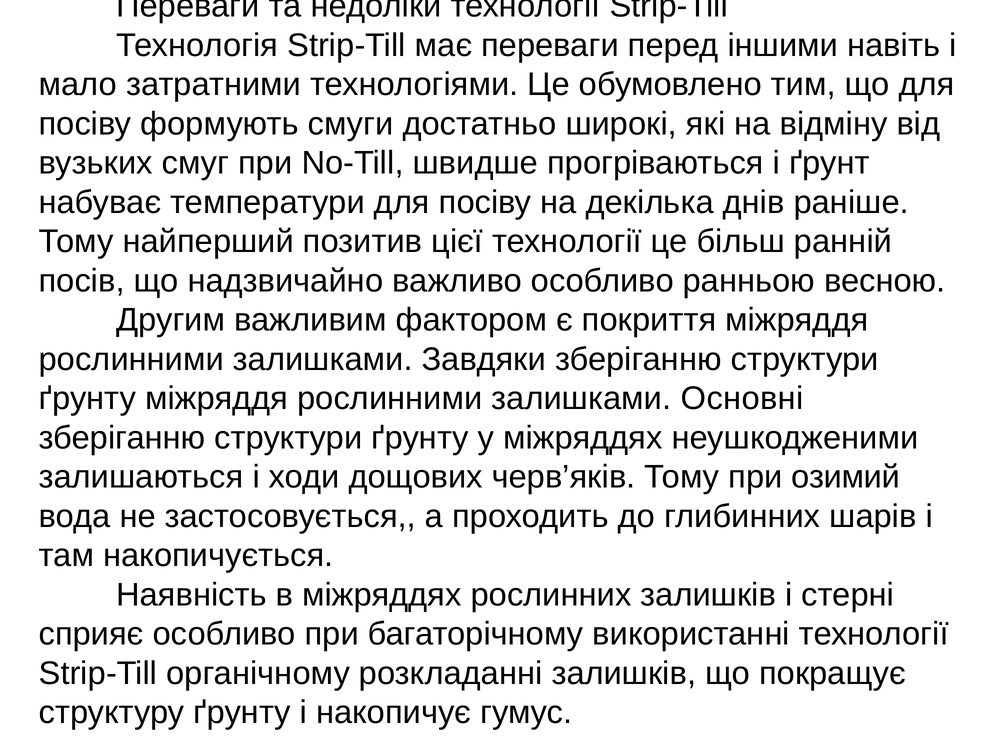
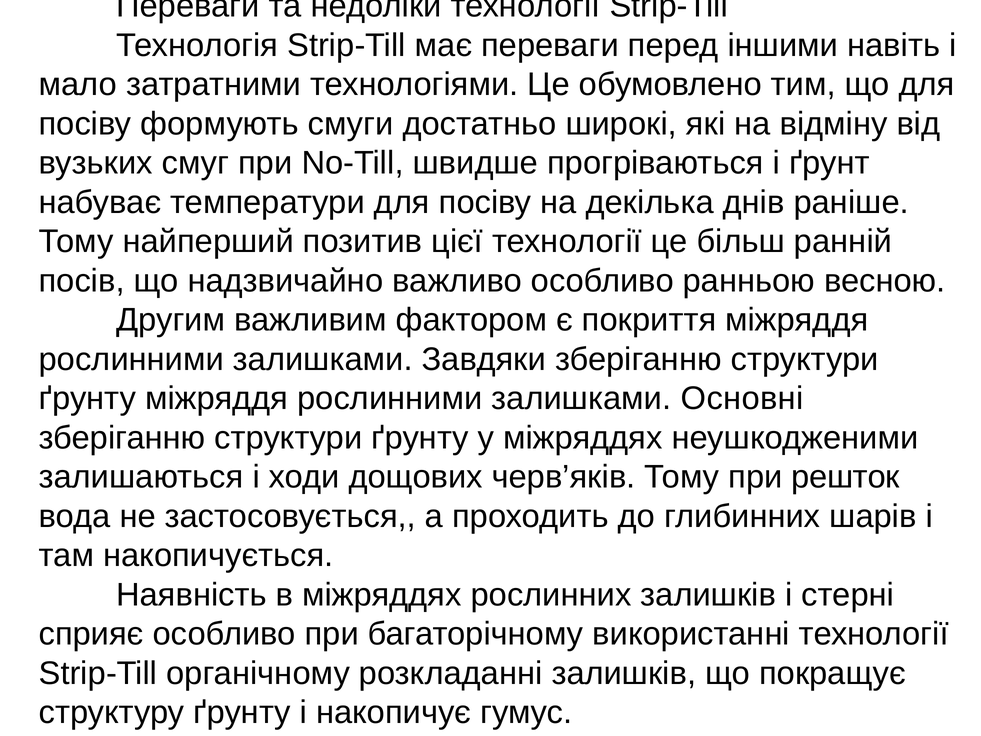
озимий: озимий -> решток (846, 477)
